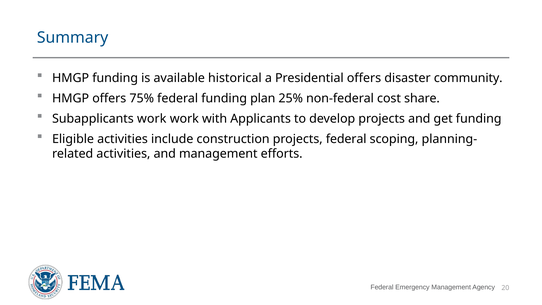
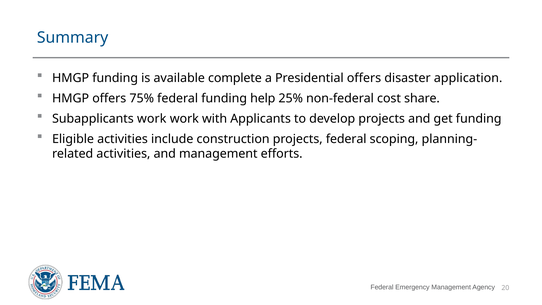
historical: historical -> complete (235, 78)
community: community -> application (468, 78)
plan: plan -> help (263, 98)
